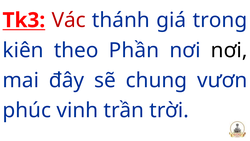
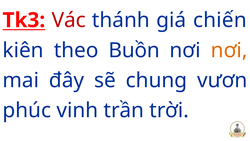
trong: trong -> chiến (220, 20)
Phần: Phần -> Buồn (134, 50)
nơi colour: black -> orange (229, 50)
